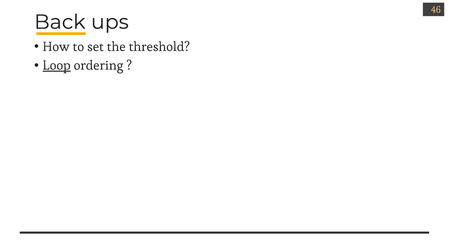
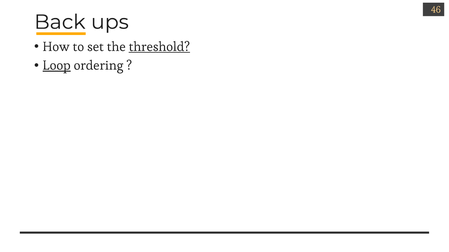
threshold underline: none -> present (159, 47)
